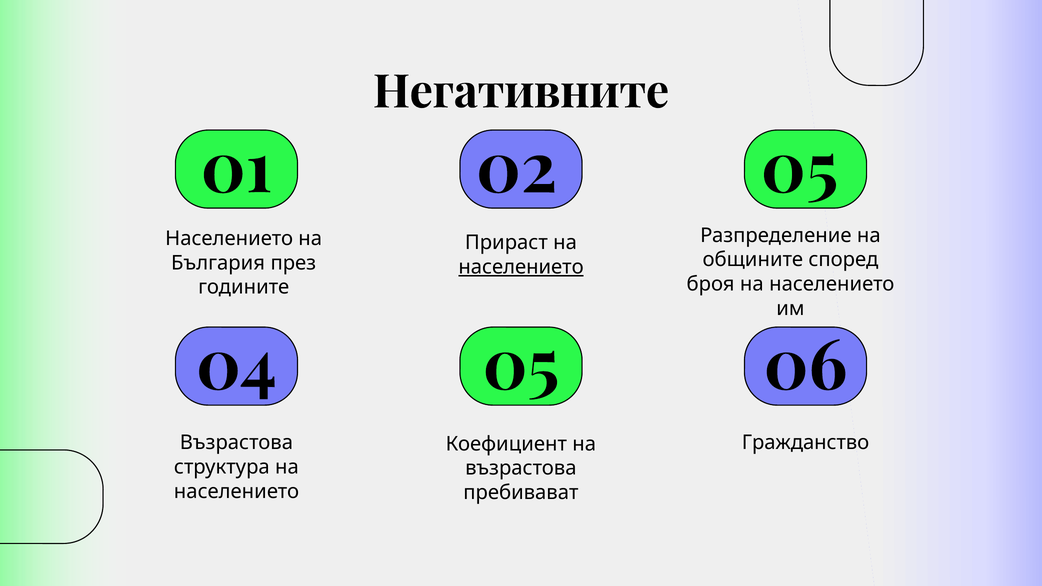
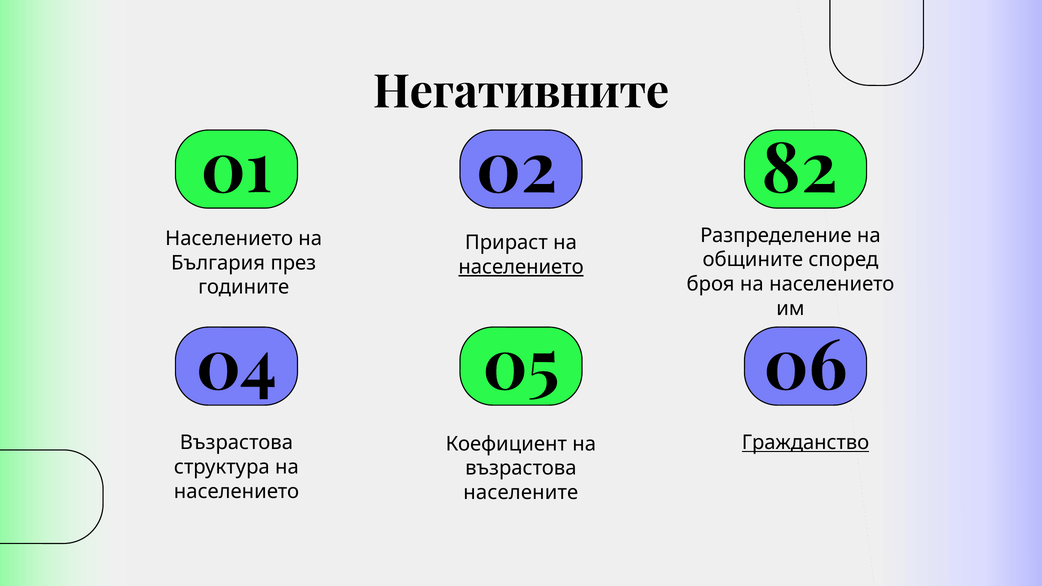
02 05: 05 -> 82 (800, 169)
Гражданство underline: none -> present (806, 443)
пребивават: пребивават -> населените (521, 493)
